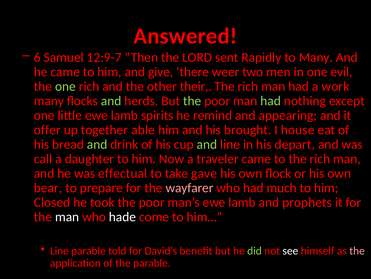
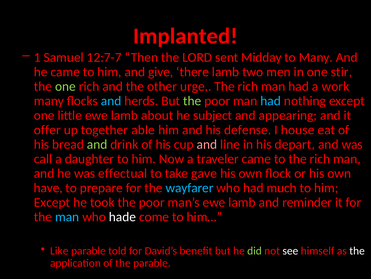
Answered: Answered -> Implanted (185, 36)
6: 6 -> 1 (37, 57)
12:9-7: 12:9-7 -> 12:7-7 (104, 57)
Rapidly: Rapidly -> Midday (261, 57)
there weer: weer -> lamb (226, 72)
evil: evil -> stir (341, 72)
their: their -> urge (196, 86)
and colour: light green -> light blue (111, 101)
had colour: light green -> light blue (271, 101)
spirits: spirits -> about (157, 115)
remind: remind -> subject (213, 115)
brought: brought -> defense (248, 130)
and colour: light green -> pink (207, 144)
bear: bear -> have (48, 187)
wayfarer colour: pink -> light blue (190, 187)
Closed: Closed -> Except (52, 202)
prophets: prophets -> reminder (307, 202)
man colour: white -> light blue (67, 216)
Line: Line -> Like (59, 250)
the colour: pink -> white (357, 250)
